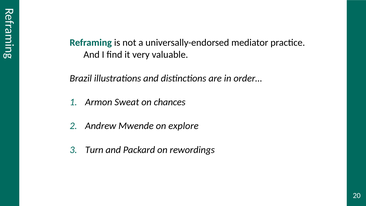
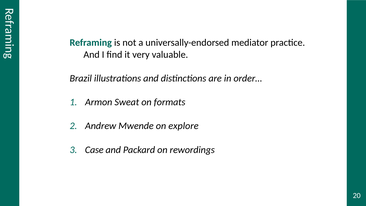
chances: chances -> formats (170, 102)
Turn: Turn -> Case (94, 150)
